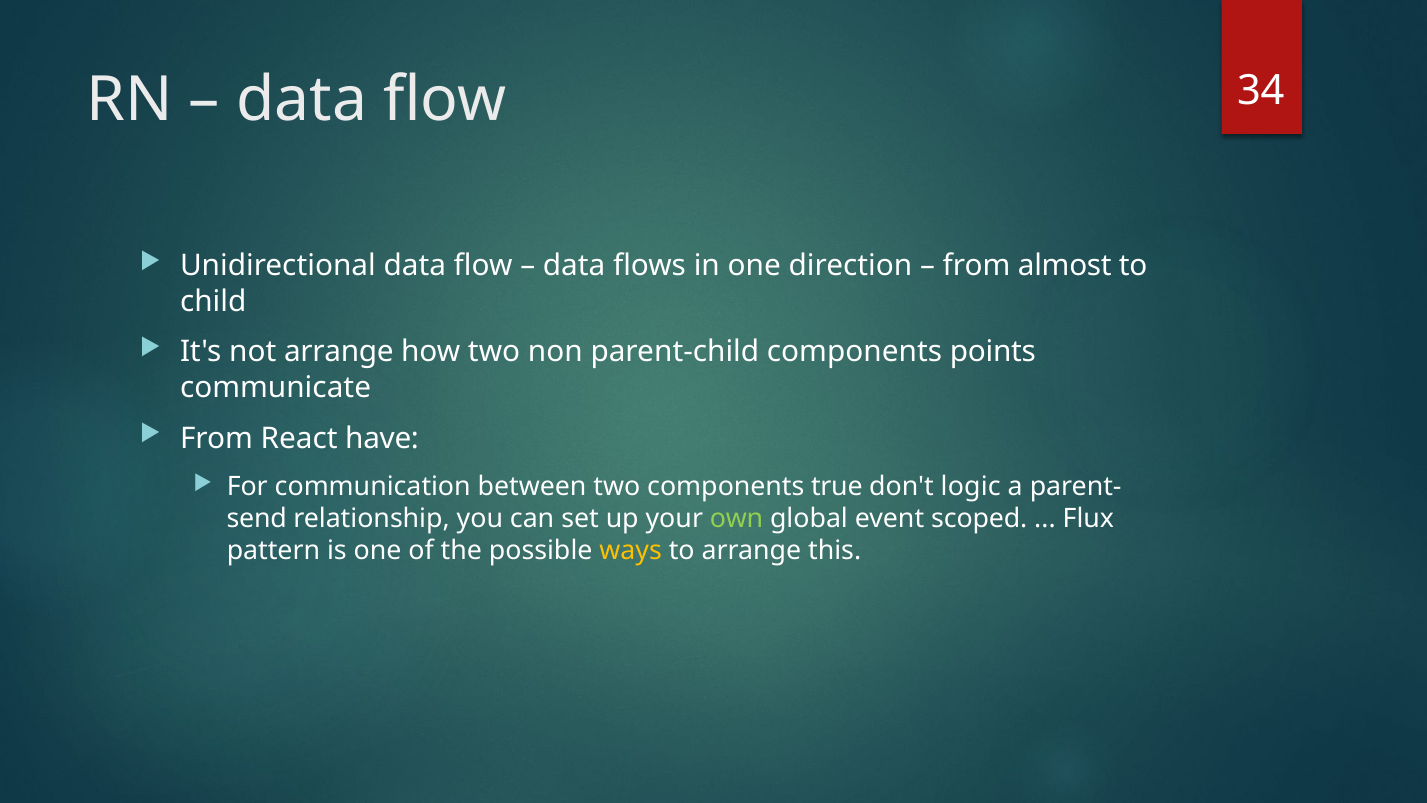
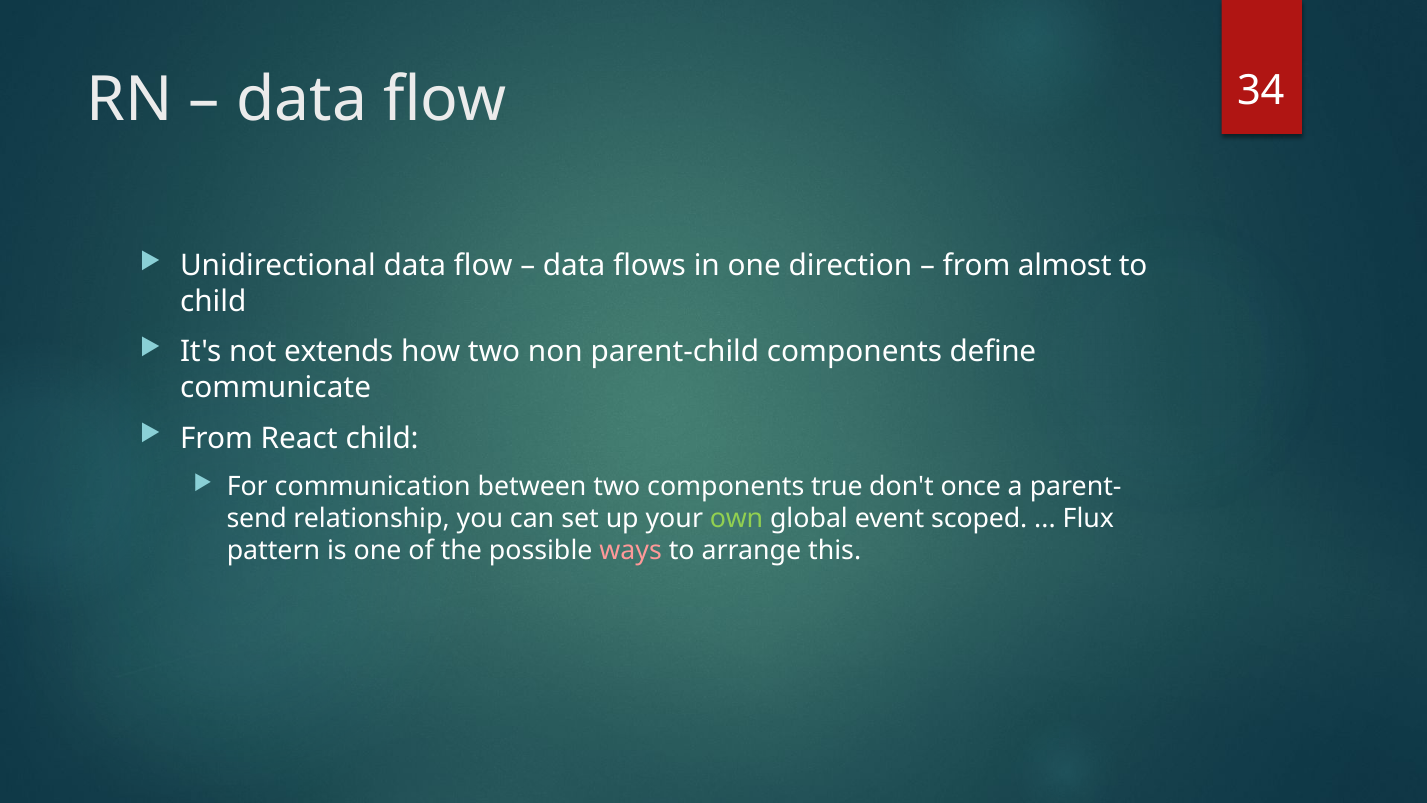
not arrange: arrange -> extends (339, 352)
points: points -> define (993, 352)
React have: have -> child (382, 438)
logic: logic -> once (971, 487)
ways colour: yellow -> pink (631, 551)
